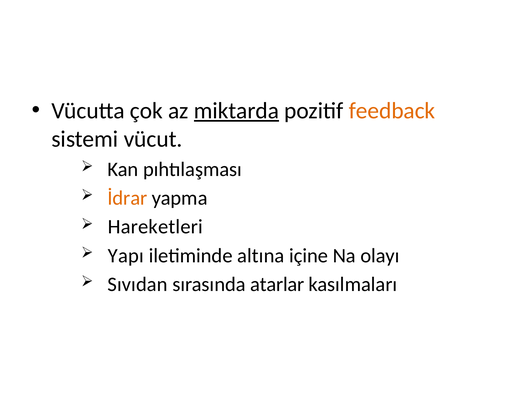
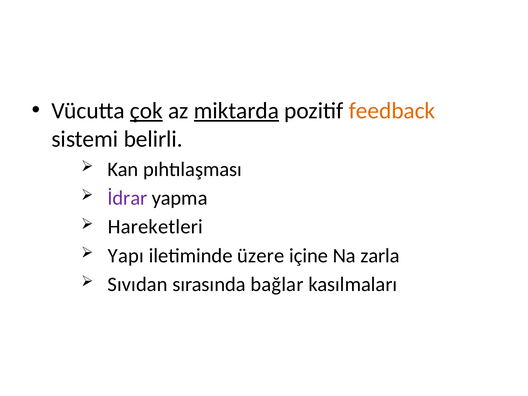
çok underline: none -> present (146, 111)
vücut: vücut -> belirli (153, 139)
İdrar colour: orange -> purple (127, 198)
altına: altına -> üzere (261, 256)
olayı: olayı -> zarla (380, 256)
atarlar: atarlar -> bağlar (277, 284)
